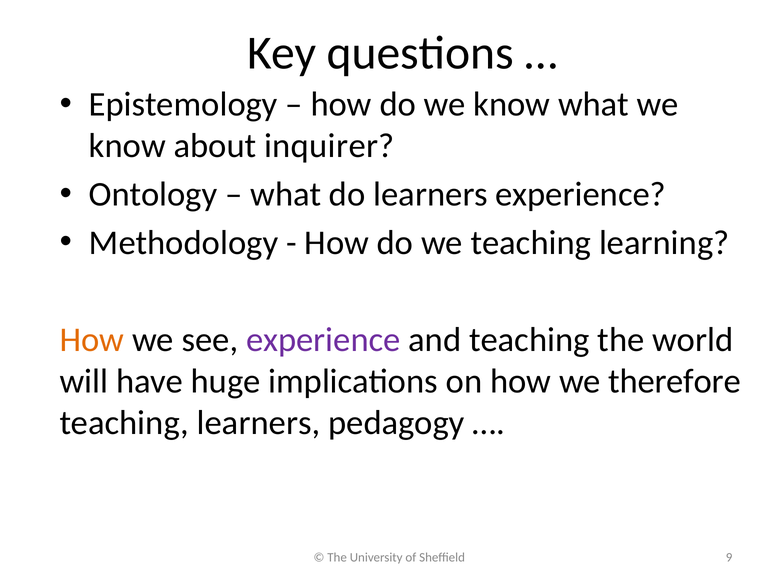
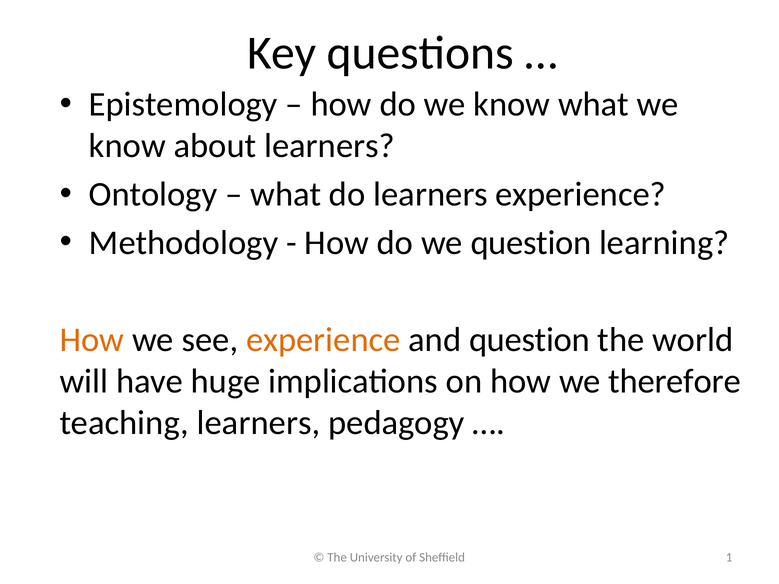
about inquirer: inquirer -> learners (330, 146)
we teaching: teaching -> question (531, 243)
experience colour: purple -> orange (323, 340)
and teaching: teaching -> question (529, 340)
9: 9 -> 1 (729, 558)
